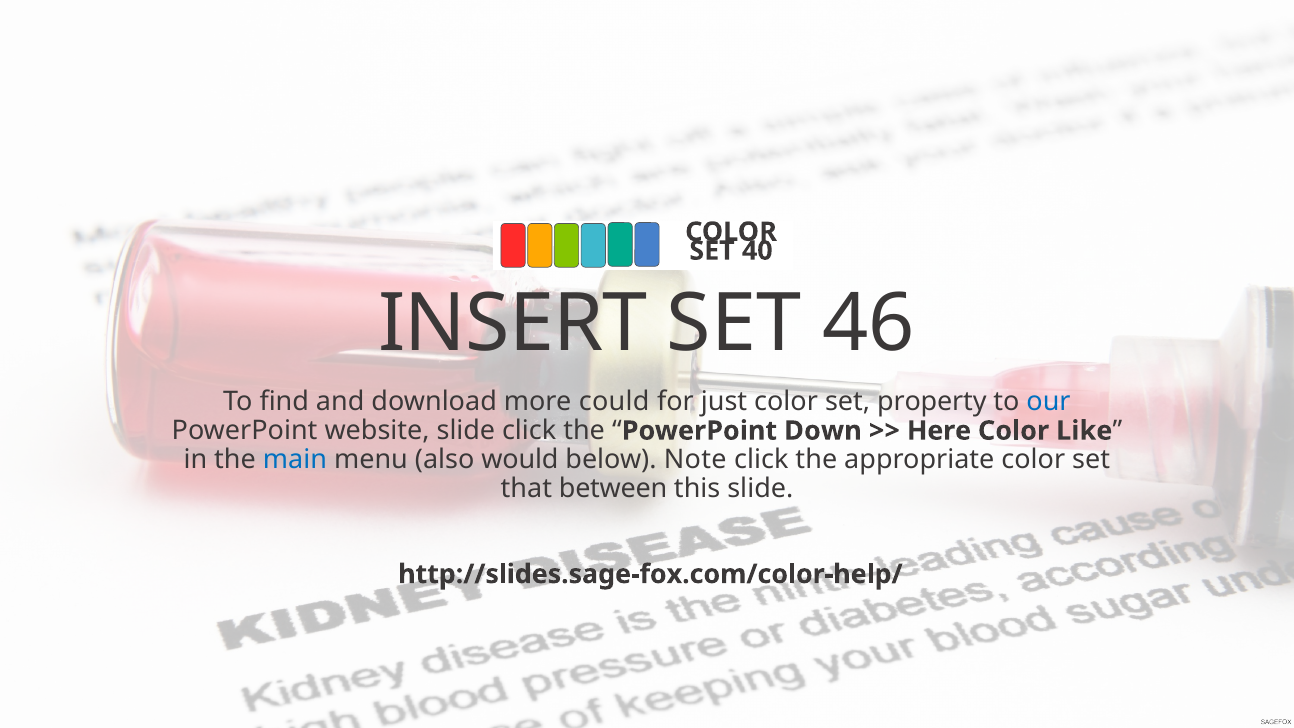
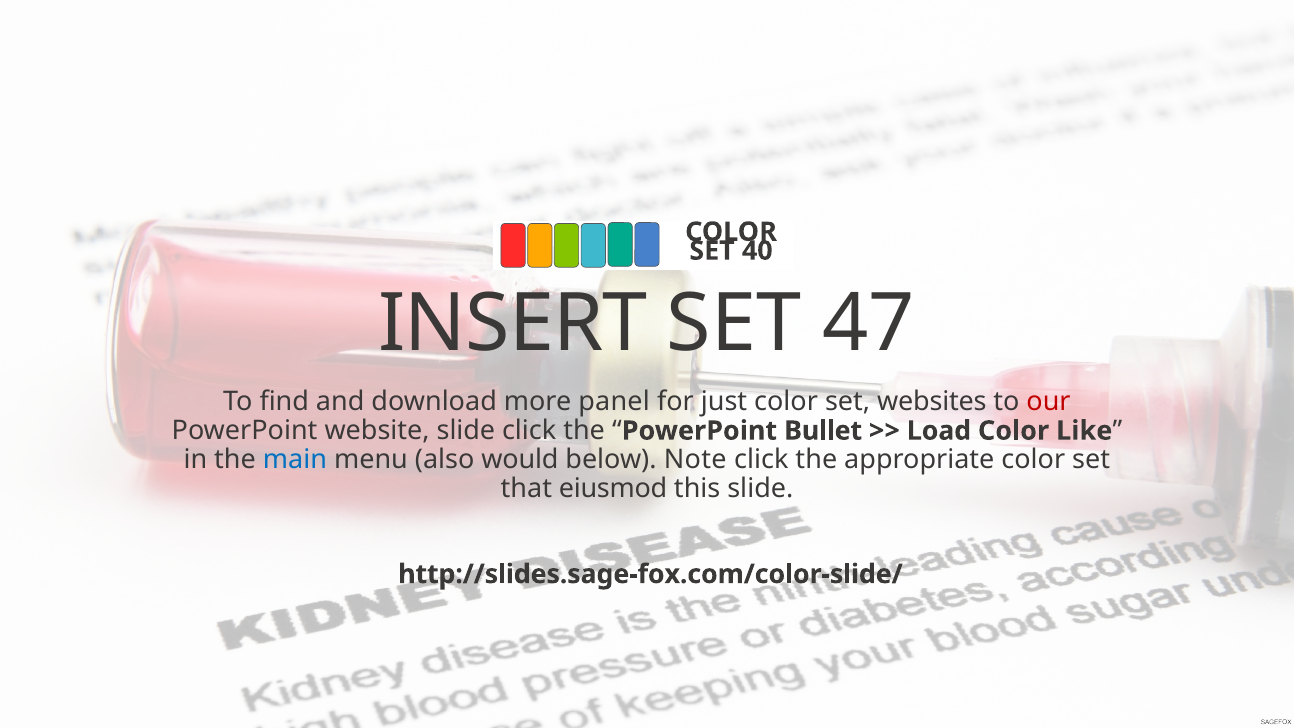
46: 46 -> 47 (869, 323)
could: could -> panel (614, 402)
property: property -> websites (932, 402)
our colour: blue -> red (1049, 402)
Down: Down -> Bullet (823, 431)
Here: Here -> Load (939, 431)
between: between -> eiusmod (613, 489)
http://slides.sage-fox.com/color-help/: http://slides.sage-fox.com/color-help/ -> http://slides.sage-fox.com/color-slide/ (650, 574)
